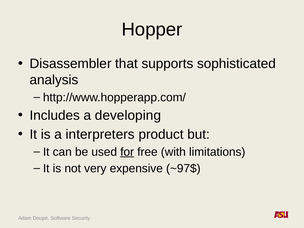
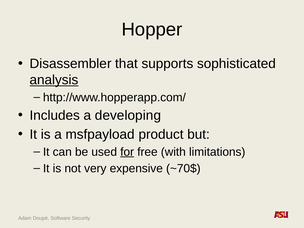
analysis underline: none -> present (54, 80)
interpreters: interpreters -> msfpayload (100, 134)
~97$: ~97$ -> ~70$ (183, 168)
